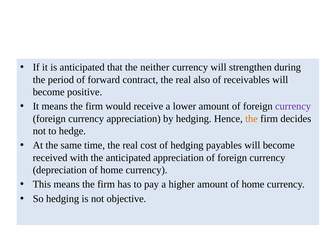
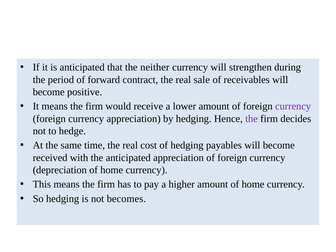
also: also -> sale (202, 80)
the colour: orange -> purple (252, 119)
objective: objective -> becomes (126, 199)
